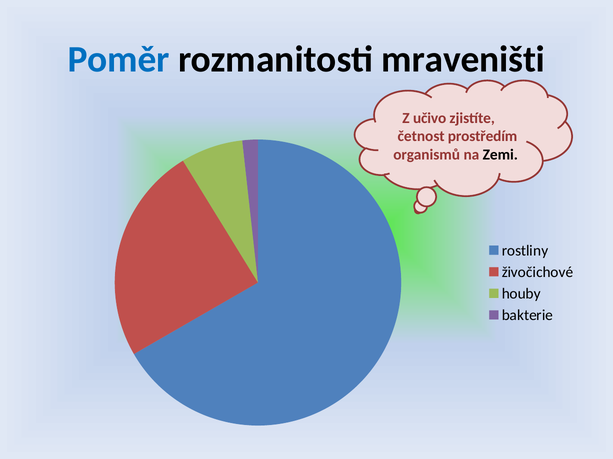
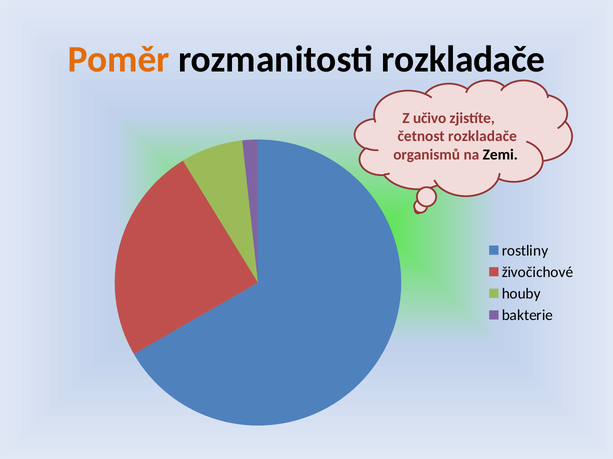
Poměr colour: blue -> orange (119, 59)
rozmanitosti mraveništi: mraveništi -> rozkladače (463, 59)
četnost prostředím: prostředím -> rozkladače (482, 137)
